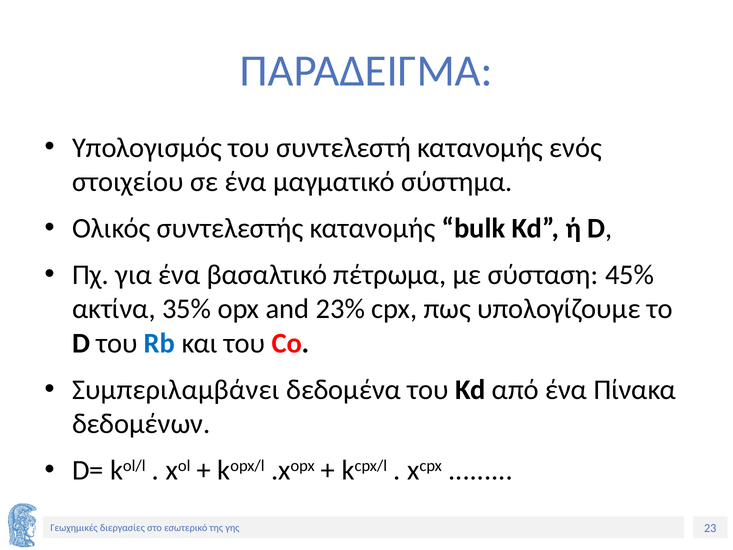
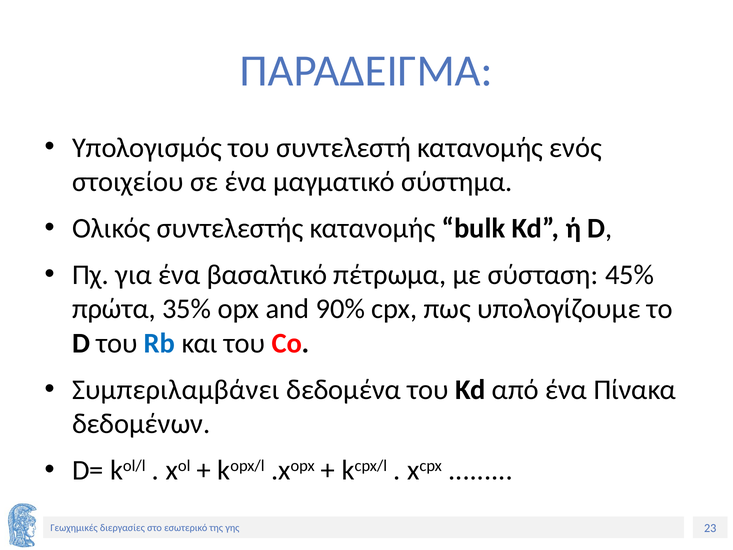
ακτίνα: ακτίνα -> πρώτα (114, 309)
23%: 23% -> 90% (340, 309)
